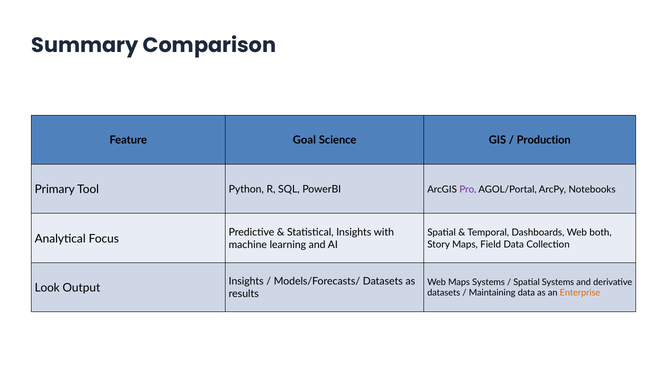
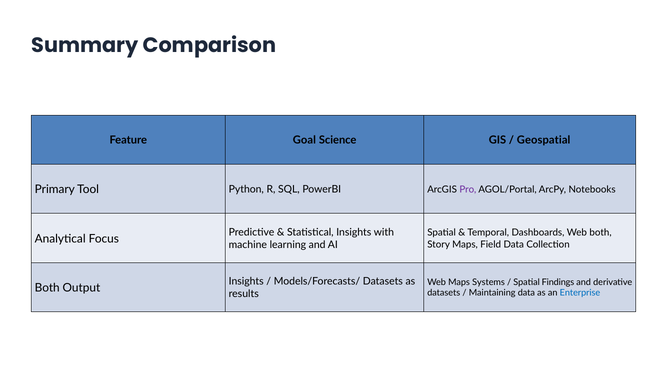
Production: Production -> Geospatial (544, 140)
Spatial Systems: Systems -> Findings (558, 282)
Look: Look -> Both (47, 288)
Enterprise colour: orange -> blue (580, 293)
